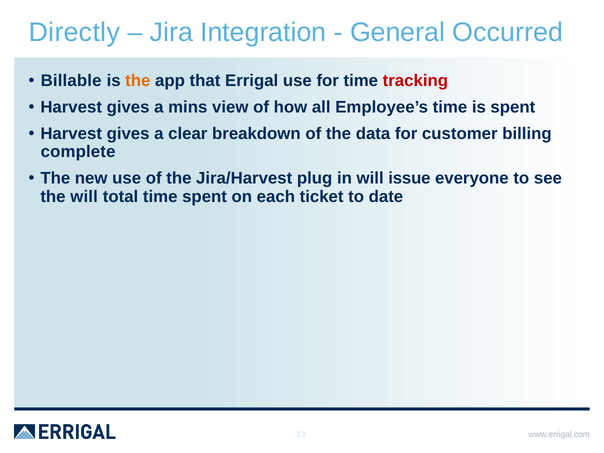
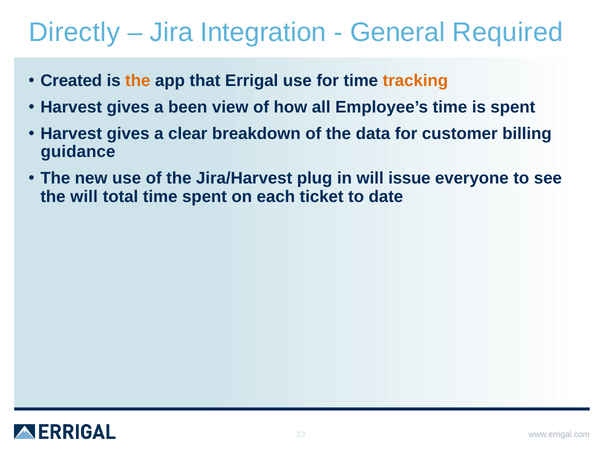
Occurred: Occurred -> Required (508, 32)
Billable: Billable -> Created (71, 81)
tracking colour: red -> orange (415, 81)
mins: mins -> been (188, 107)
complete: complete -> guidance (78, 152)
